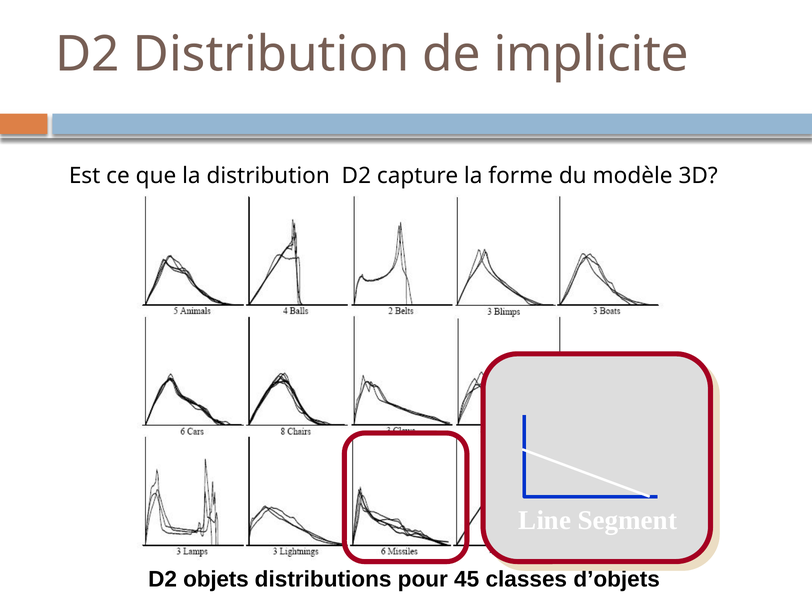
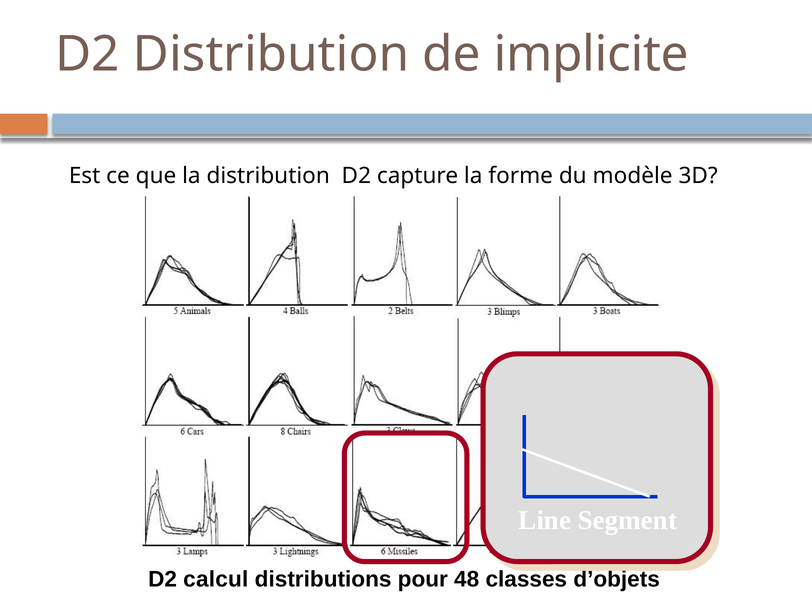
objets: objets -> calcul (216, 579)
45: 45 -> 48 (467, 579)
